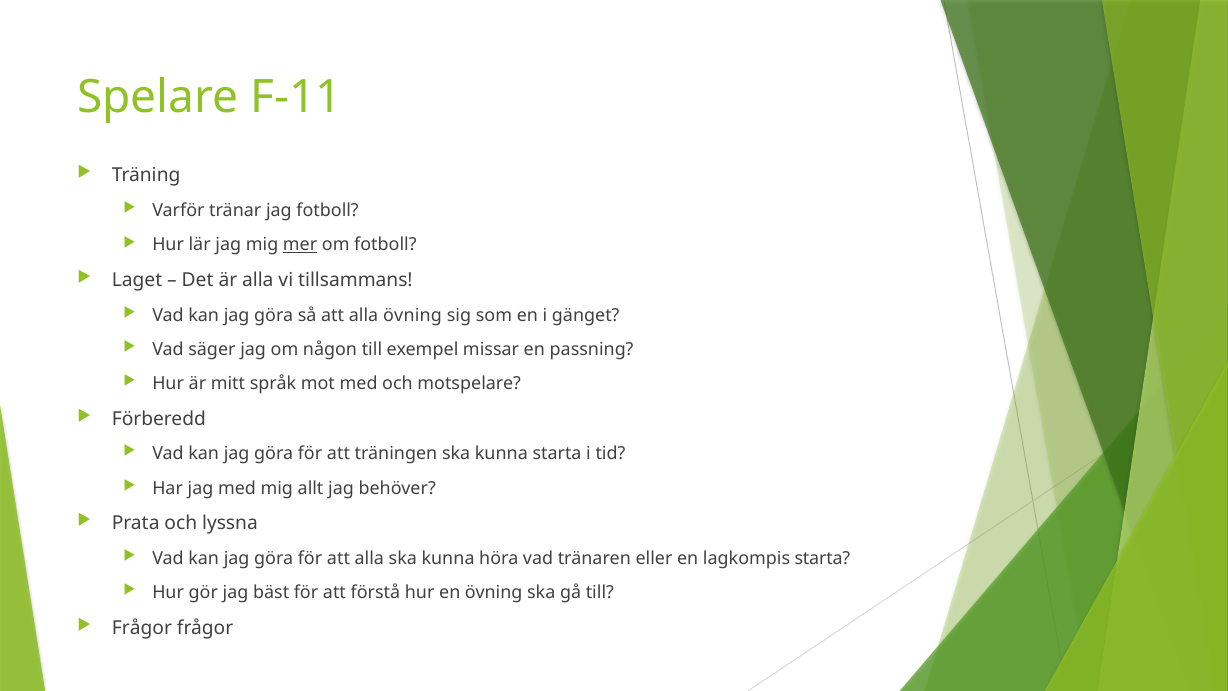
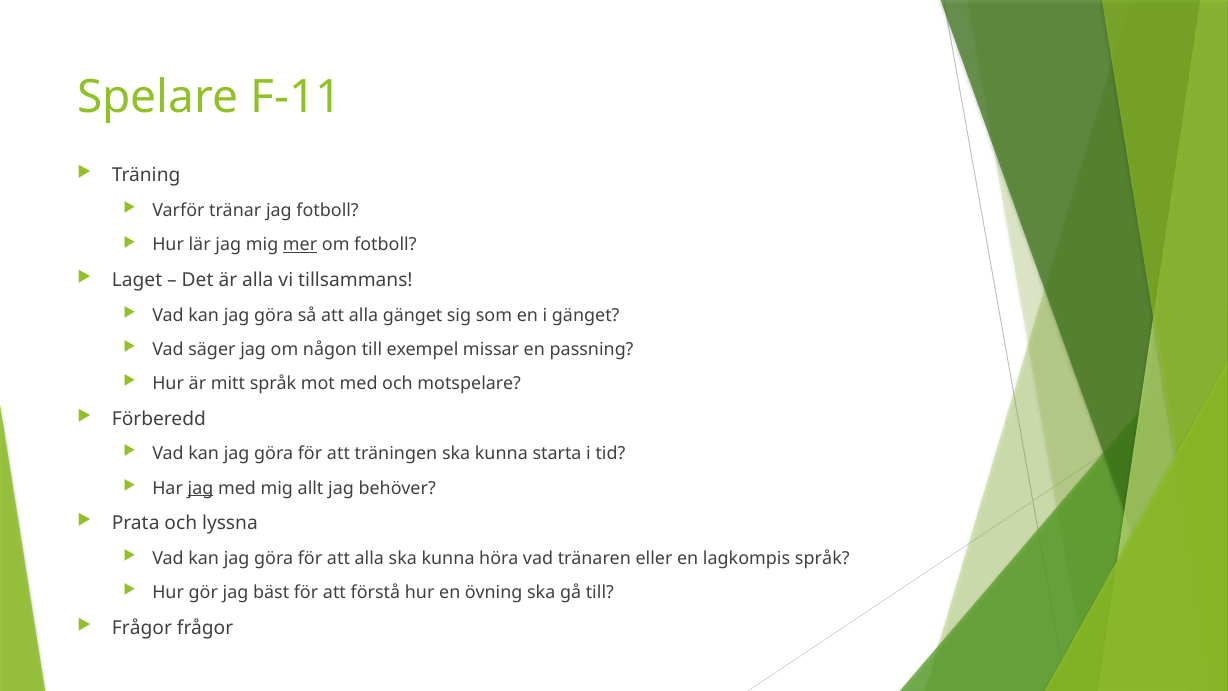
alla övning: övning -> gänget (413, 315)
jag underline: none -> present (200, 488)
lagkompis starta: starta -> språk (822, 558)
